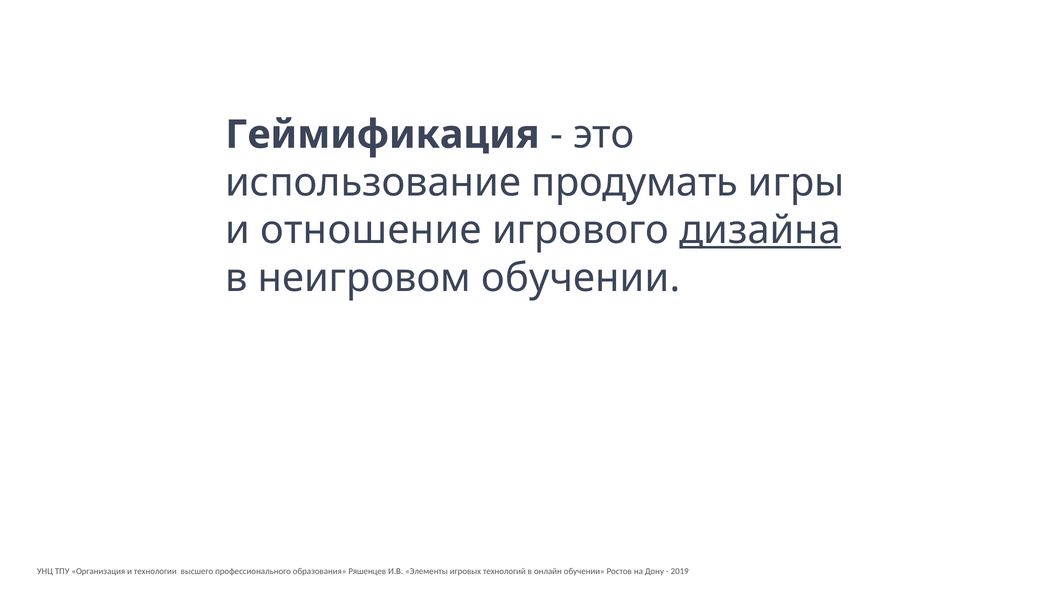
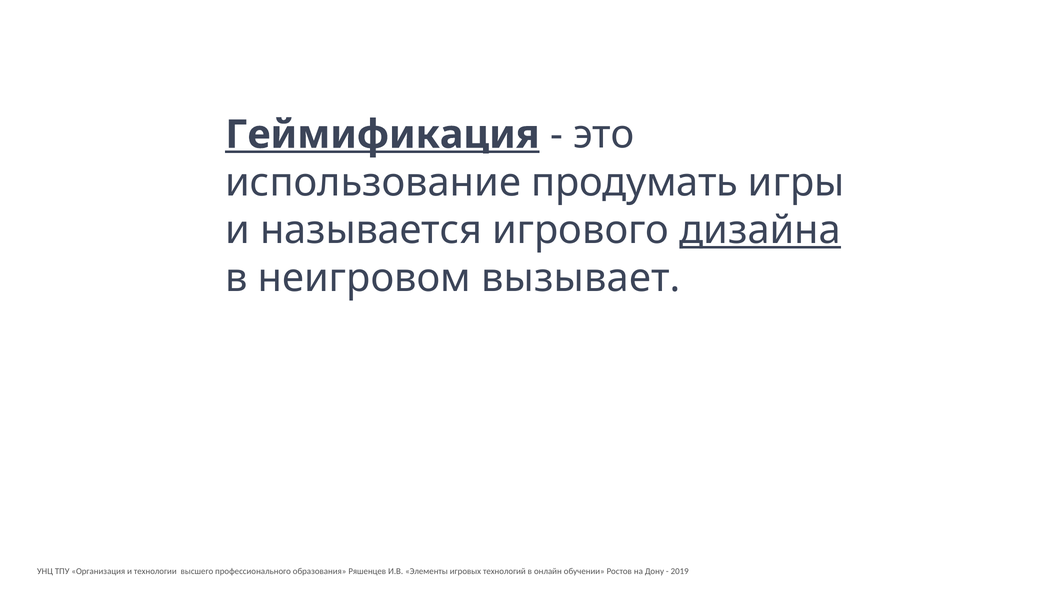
Геймификация underline: none -> present (382, 135)
отношение: отношение -> называется (371, 230)
неигровом обучении: обучении -> вызывает (581, 278)
